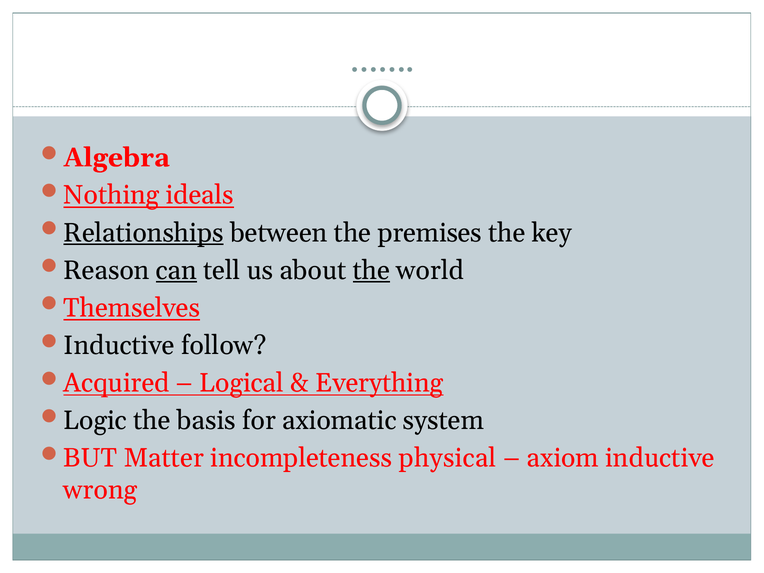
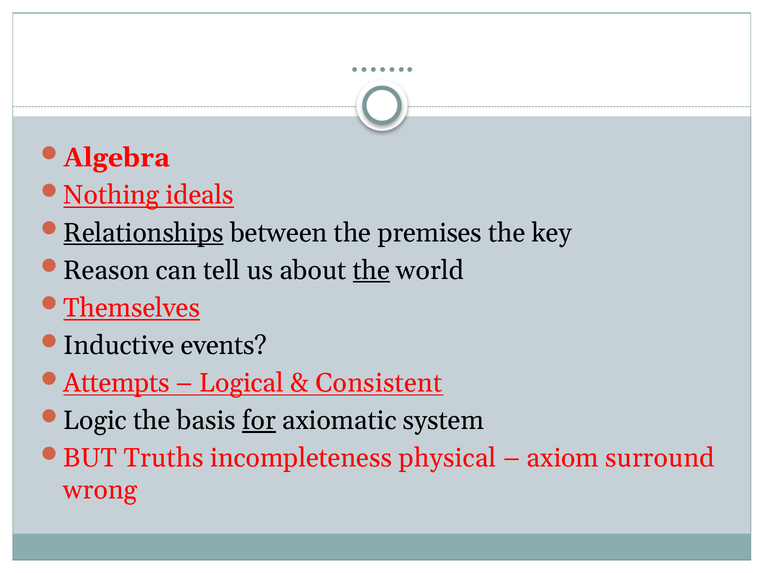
can underline: present -> none (176, 270)
follow: follow -> events (224, 345)
Acquired: Acquired -> Attempts (117, 383)
Everything: Everything -> Consistent (379, 383)
for underline: none -> present (259, 421)
Matter: Matter -> Truths (164, 458)
axiom inductive: inductive -> surround (660, 458)
